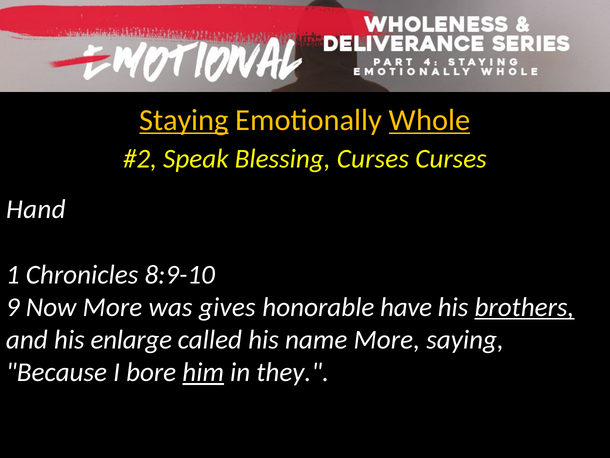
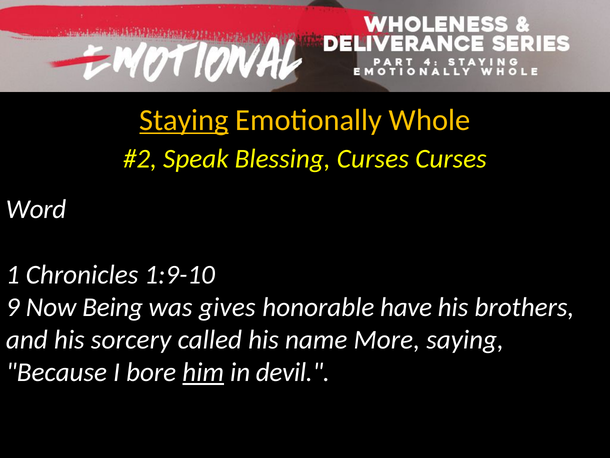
Whole underline: present -> none (430, 120)
Hand: Hand -> Word (36, 209)
8:9-10: 8:9-10 -> 1:9-10 (180, 274)
Now More: More -> Being (113, 307)
brothers underline: present -> none (524, 307)
enlarge: enlarge -> sorcery (131, 339)
they: they -> devil (293, 372)
